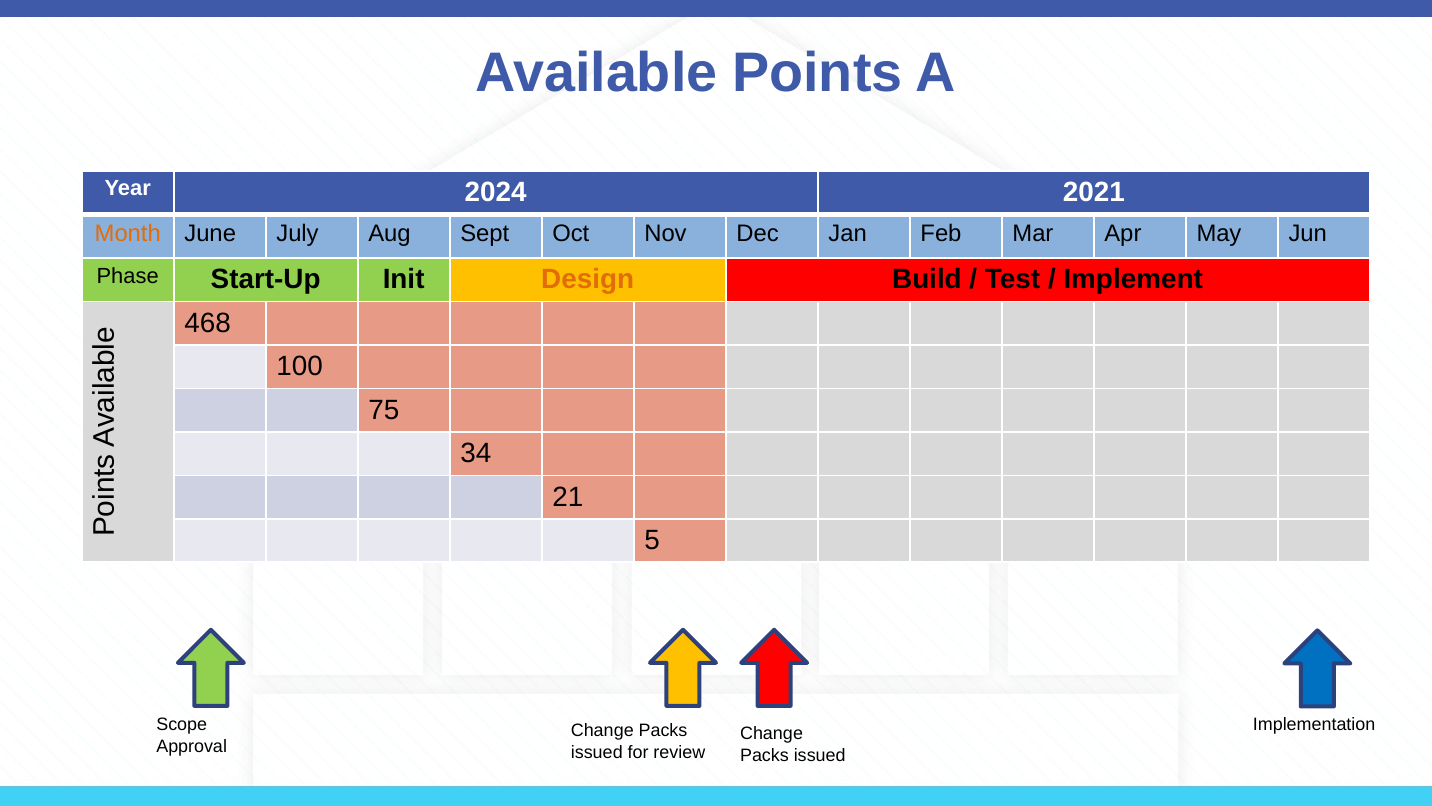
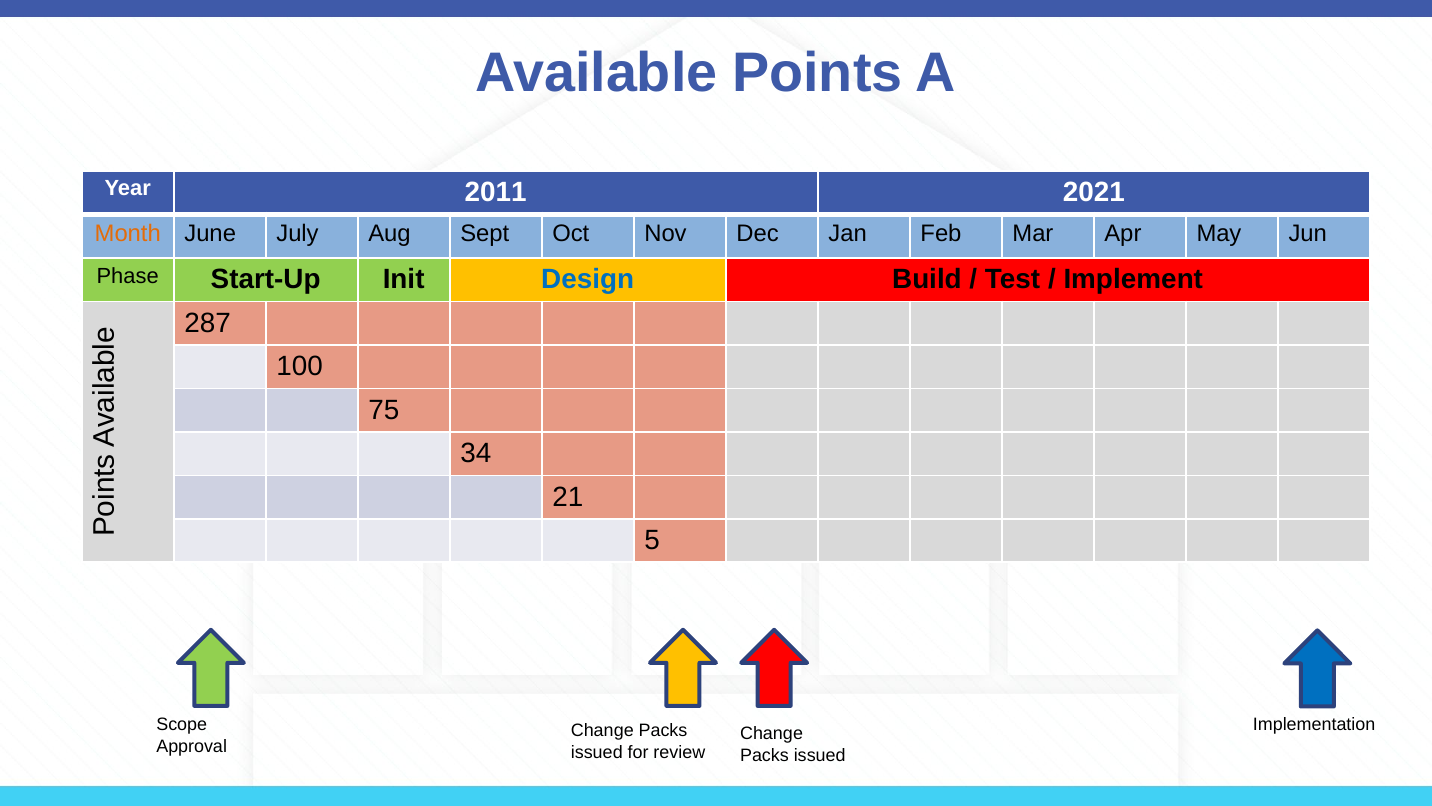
2024: 2024 -> 2011 (496, 192)
Design colour: orange -> blue (588, 279)
468: 468 -> 287 (208, 323)
